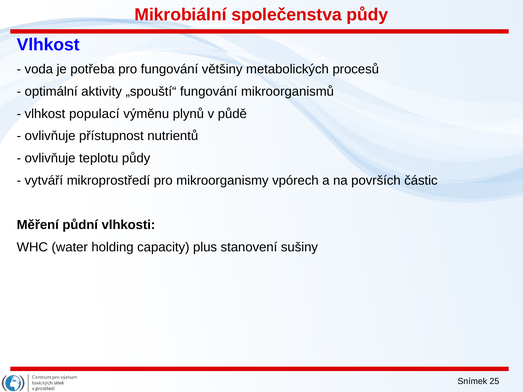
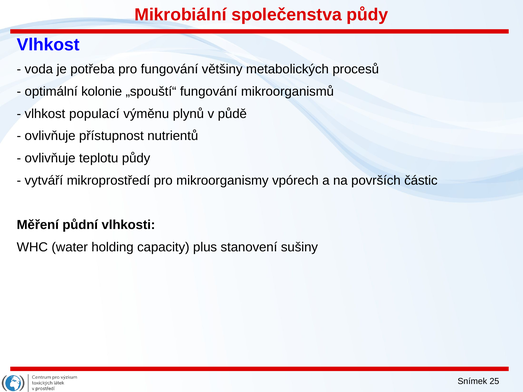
aktivity: aktivity -> kolonie (102, 92)
